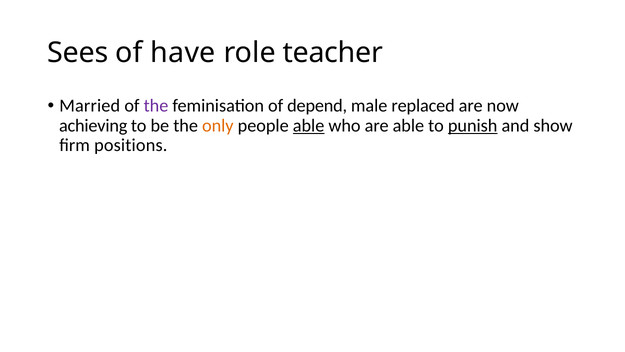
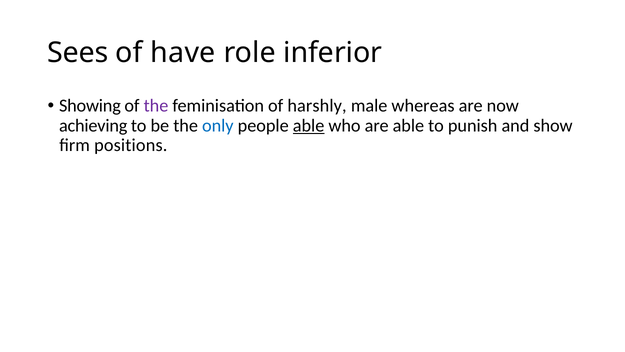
teacher: teacher -> inferior (333, 53)
Married: Married -> Showing (90, 106)
depend: depend -> harshly (317, 106)
replaced: replaced -> whereas (423, 106)
only colour: orange -> blue (218, 125)
punish underline: present -> none (473, 125)
